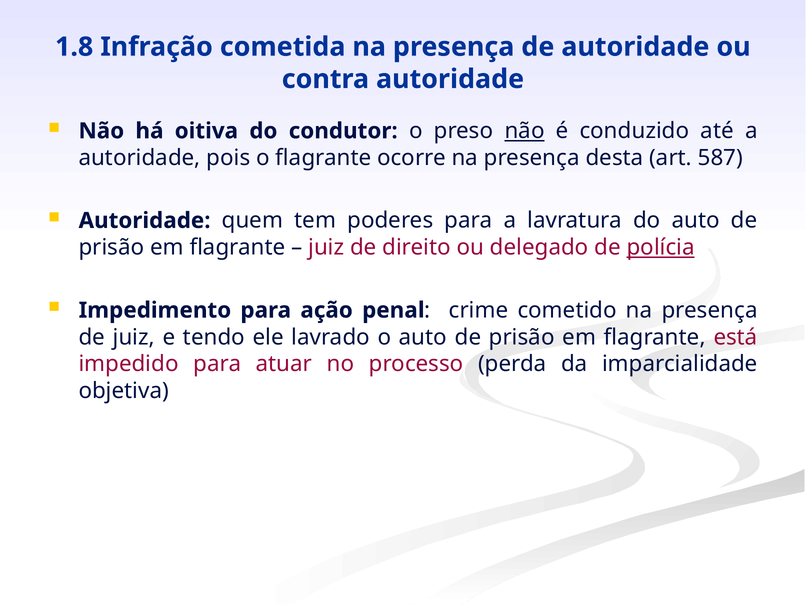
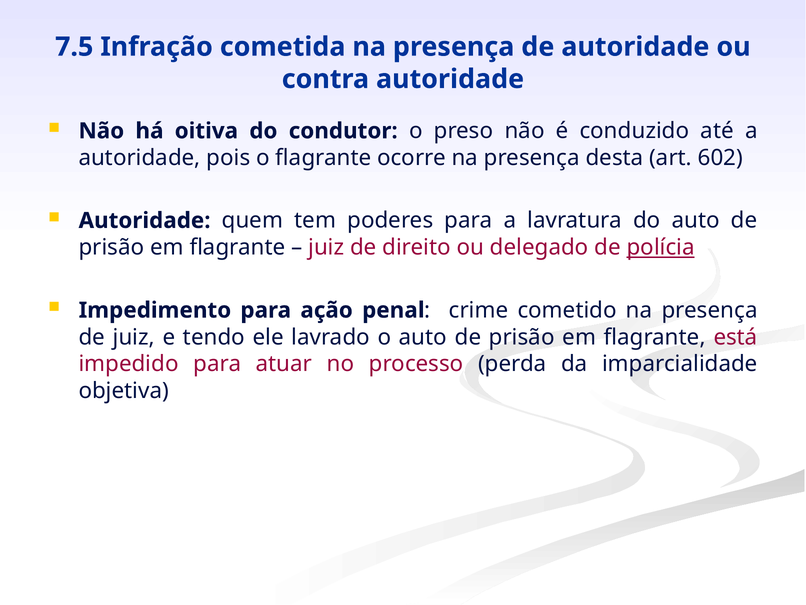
1.8: 1.8 -> 7.5 (74, 47)
não underline: present -> none (525, 131)
587: 587 -> 602 (720, 158)
